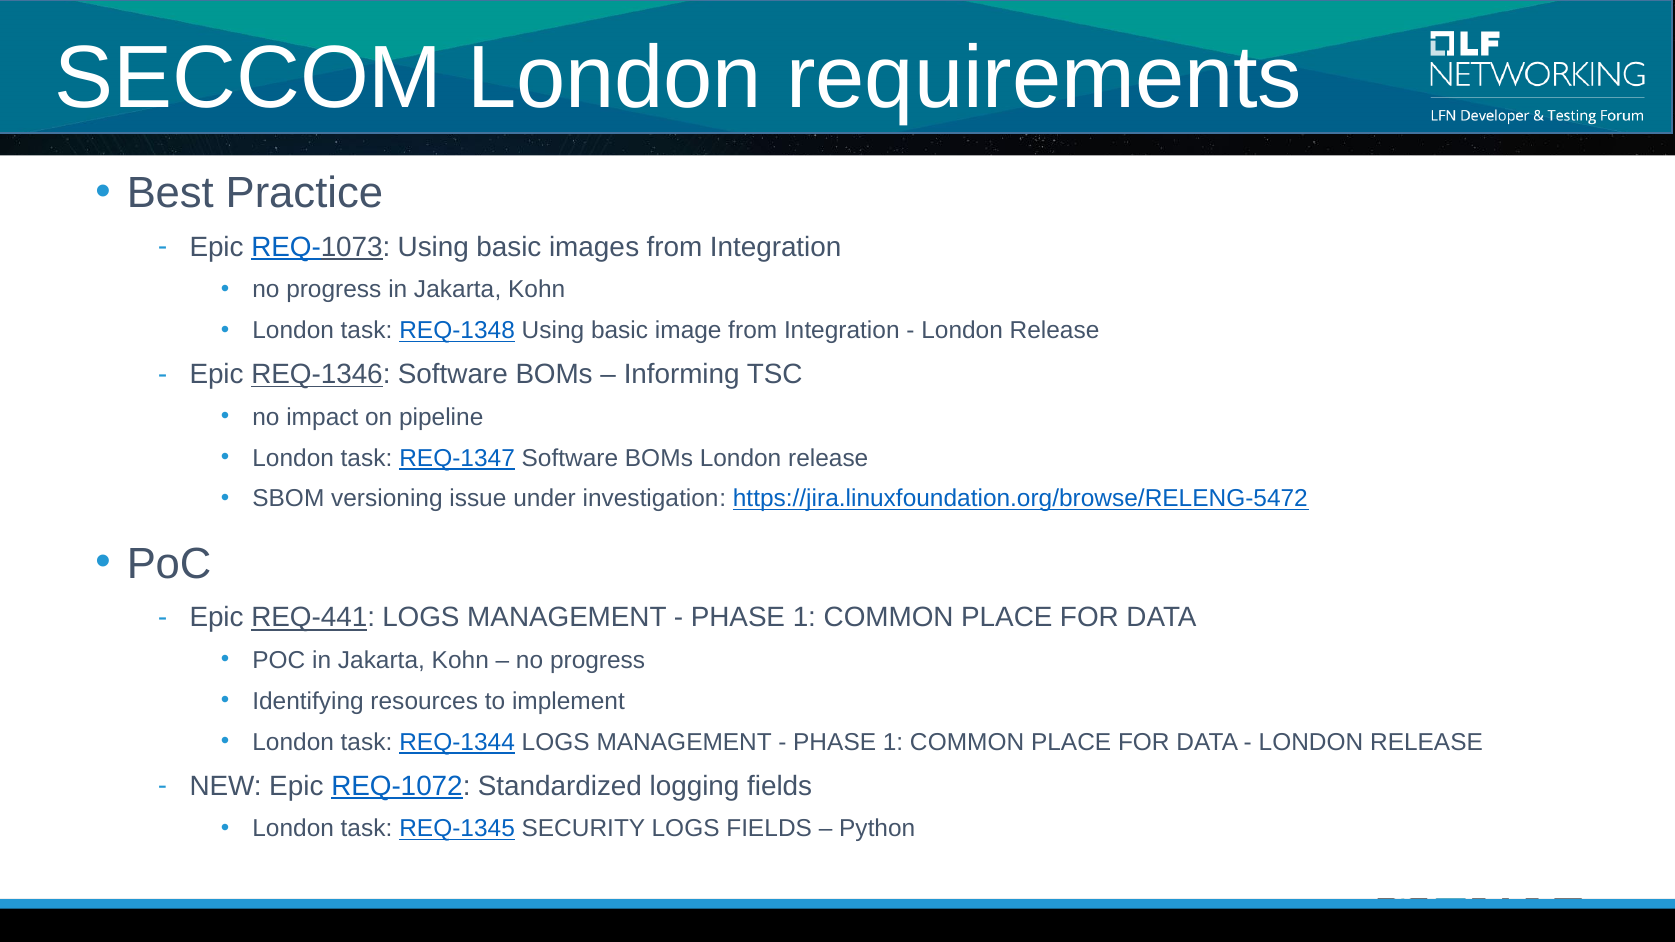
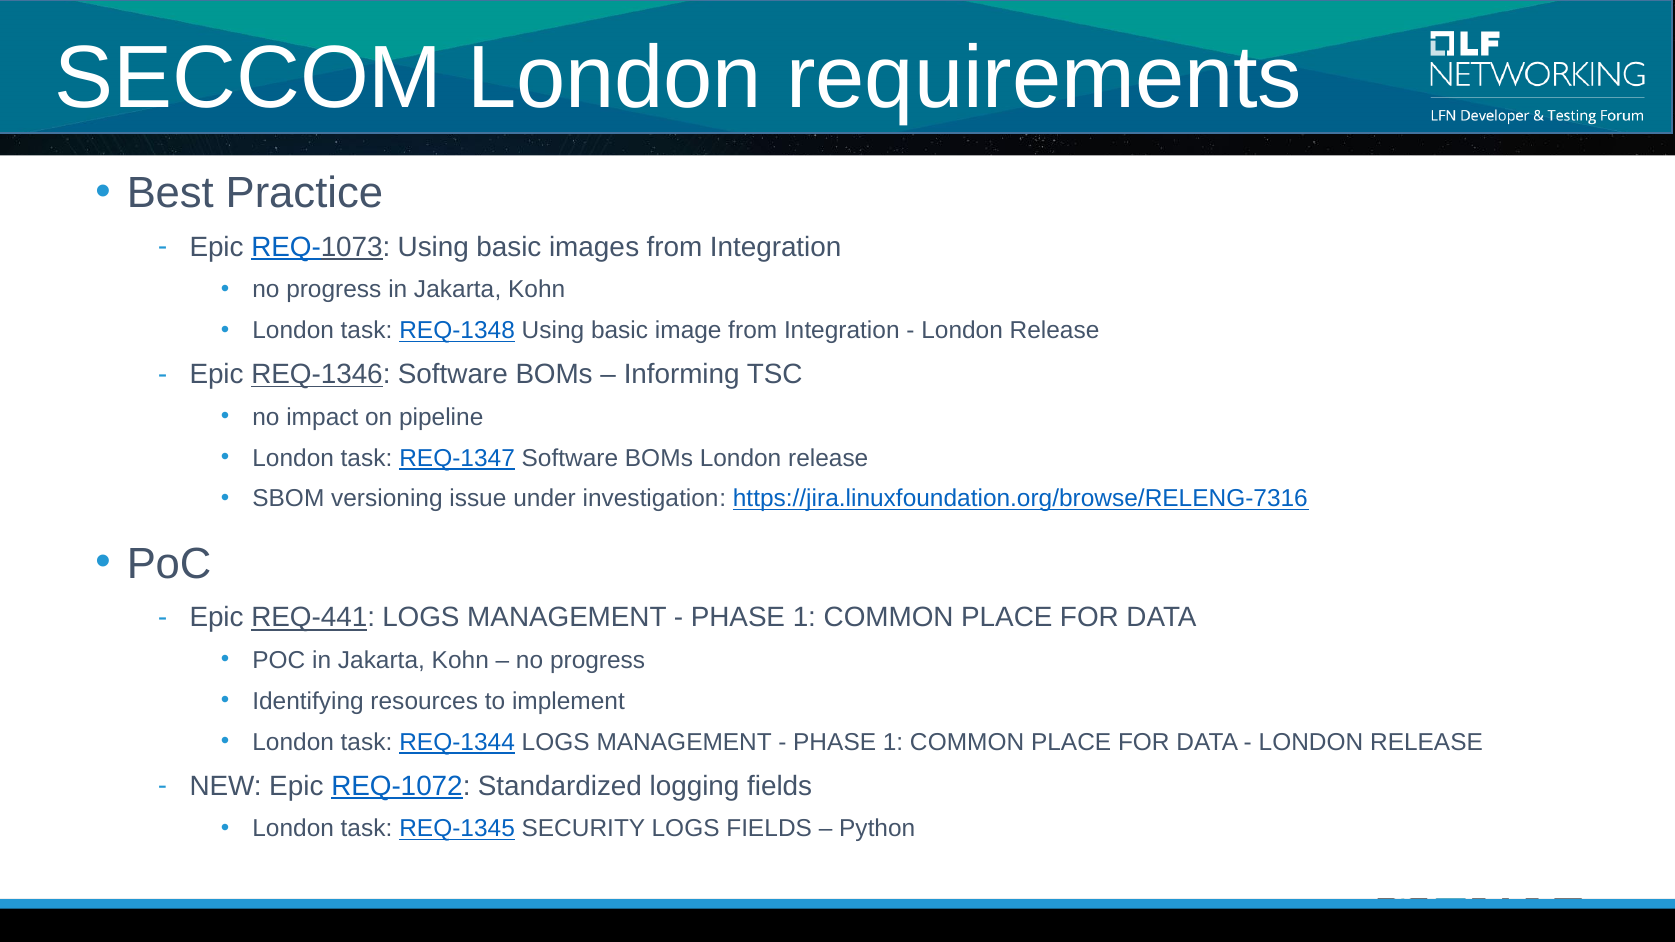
https://jira.linuxfoundation.org/browse/RELENG-5472: https://jira.linuxfoundation.org/browse/RELENG-5472 -> https://jira.linuxfoundation.org/browse/RELENG-7316 (1020, 499)
